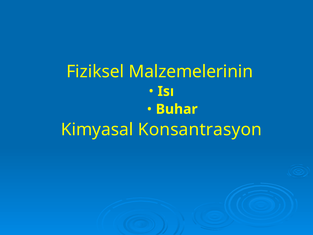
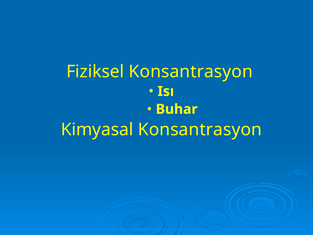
Fiziksel Malzemelerinin: Malzemelerinin -> Konsantrasyon (191, 72)
